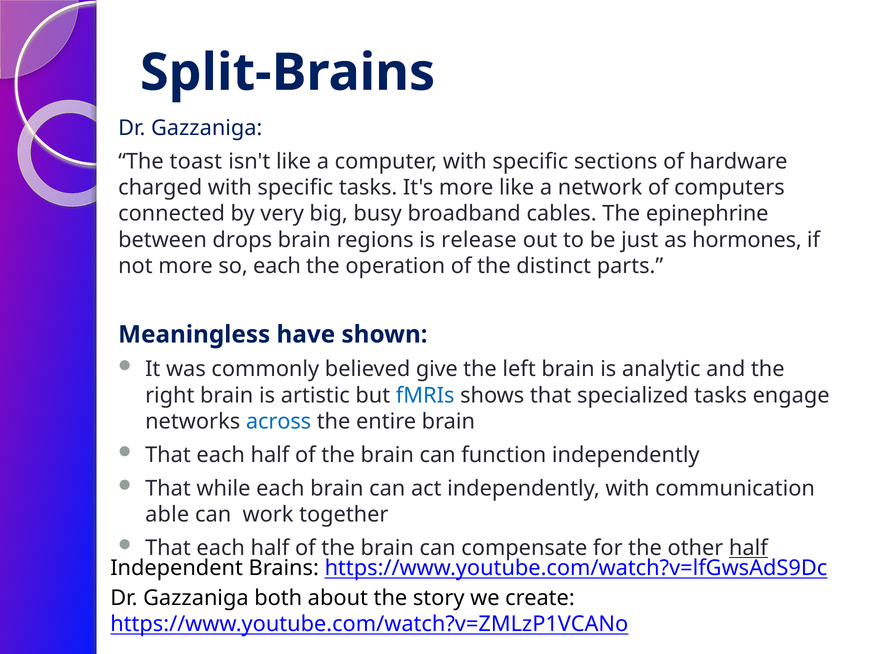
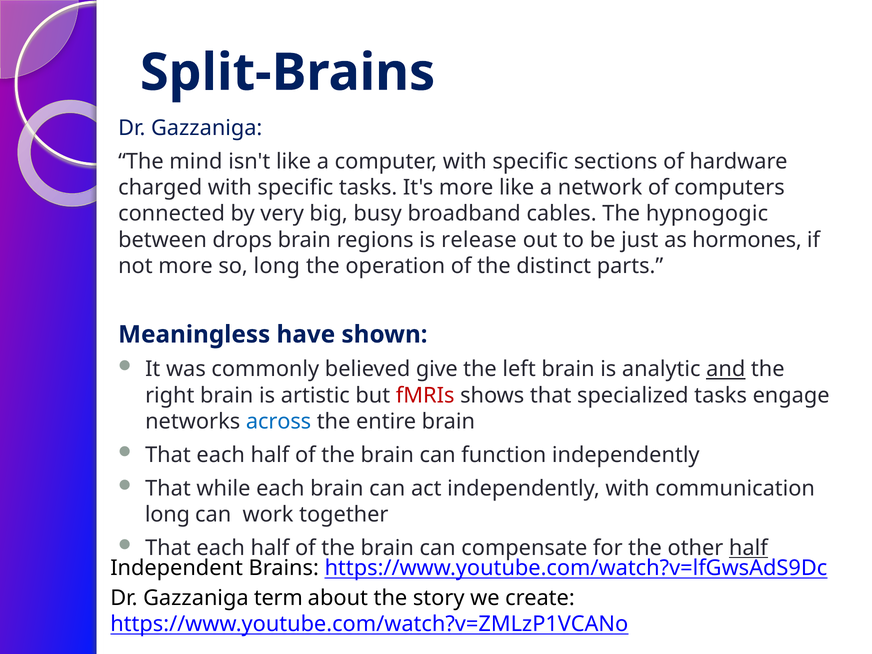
toast: toast -> mind (196, 161)
epinephrine: epinephrine -> hypnogogic (707, 214)
so each: each -> long (277, 266)
and underline: none -> present (726, 369)
fMRIs colour: blue -> red (425, 395)
able: able -> long (167, 515)
both: both -> term (278, 598)
